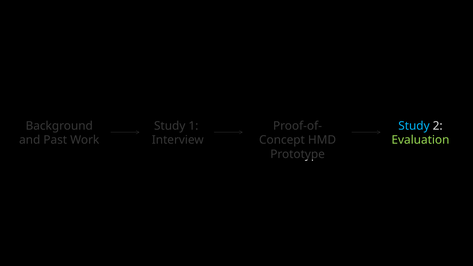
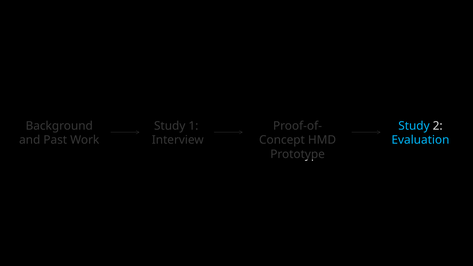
Evaluation colour: light green -> light blue (420, 140)
